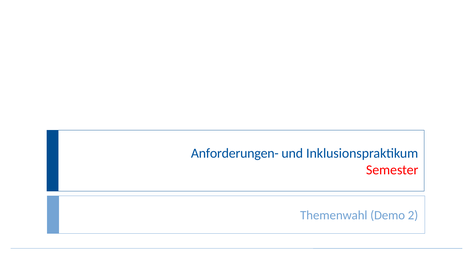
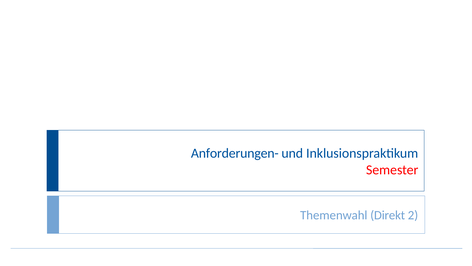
Demo: Demo -> Direkt (388, 215)
